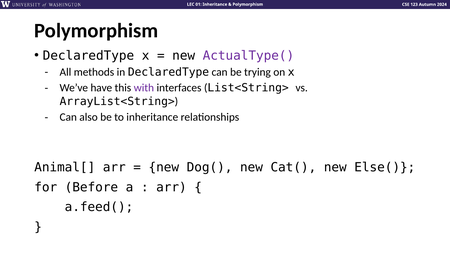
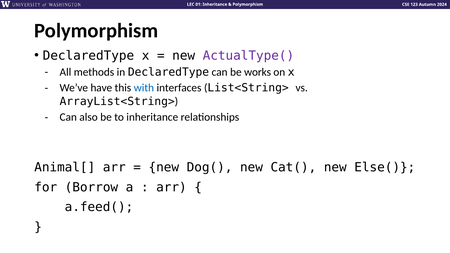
trying: trying -> works (258, 72)
with colour: purple -> blue (144, 88)
Before: Before -> Borrow (91, 187)
